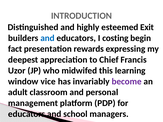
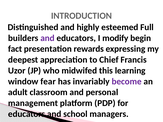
Exit: Exit -> Full (147, 27)
and colour: blue -> purple (47, 38)
costing: costing -> modify (115, 38)
vice: vice -> fear (48, 82)
